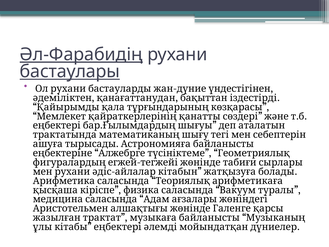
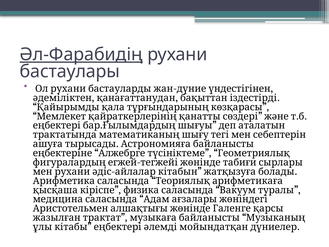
бастаулары underline: present -> none (70, 72)
